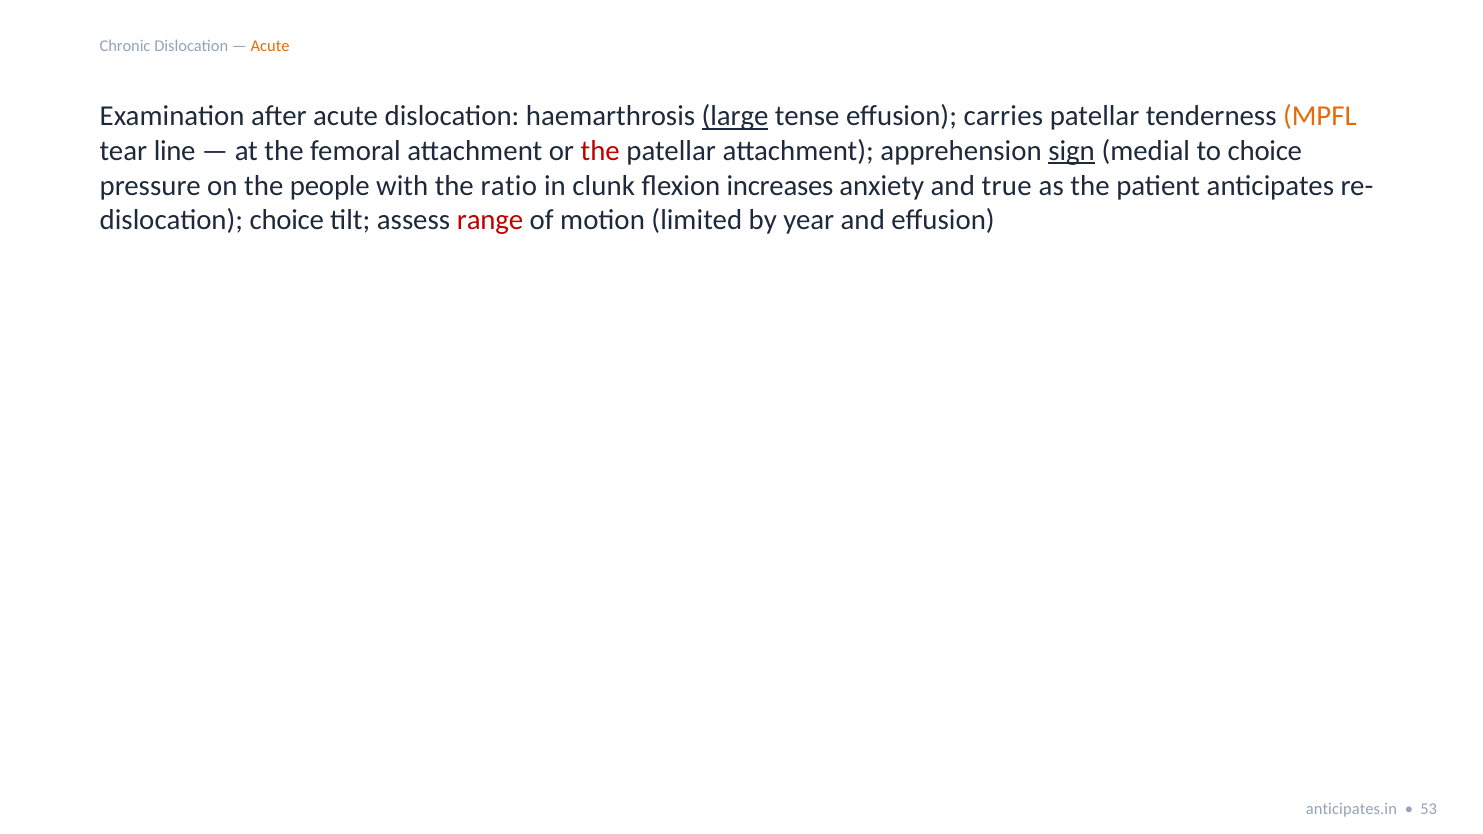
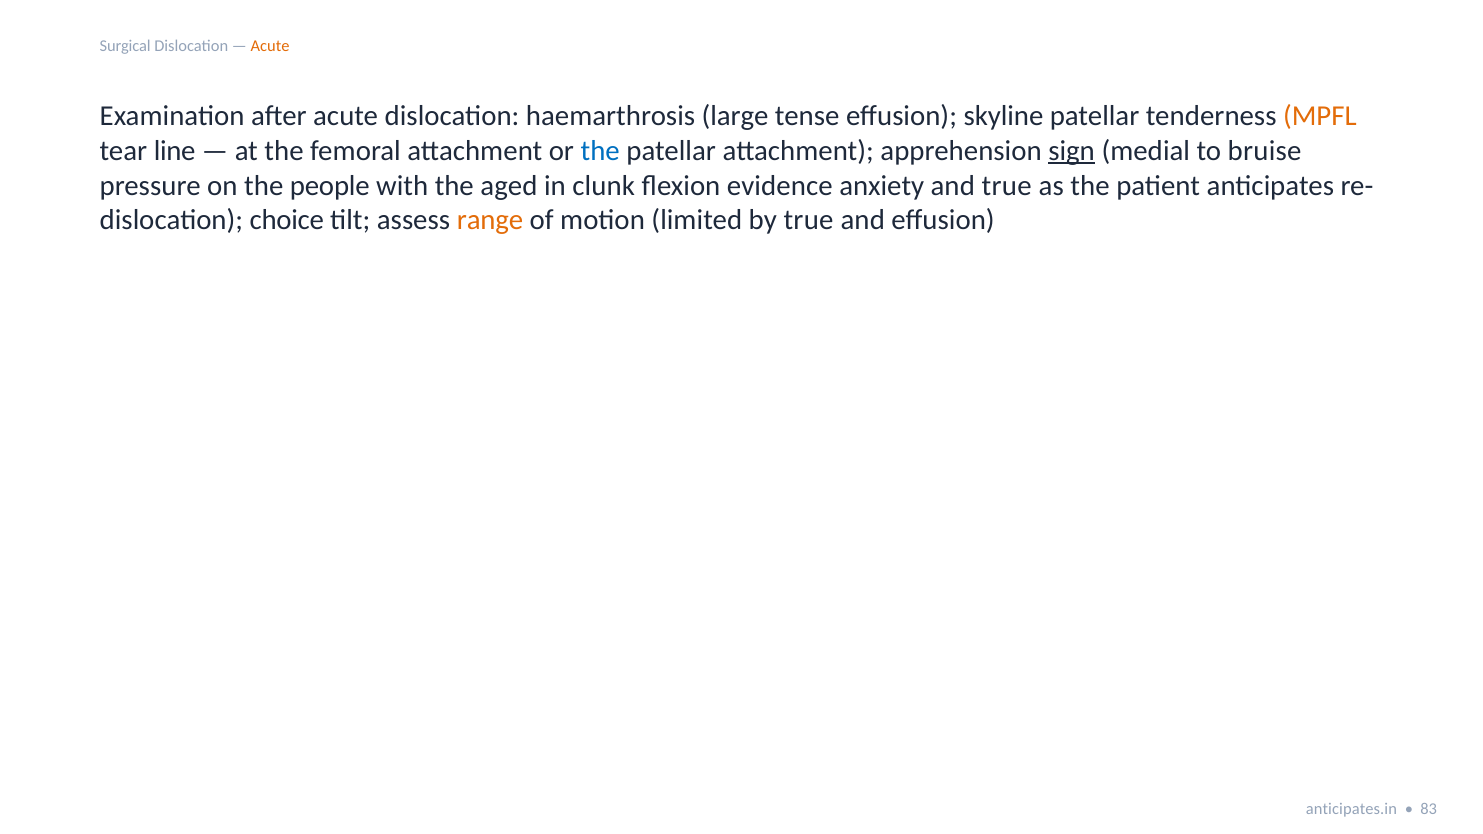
Chronic: Chronic -> Surgical (125, 46)
large underline: present -> none (735, 116)
carries: carries -> skyline (1003, 116)
the colour: red -> blue (600, 151)
to choice: choice -> bruise (1265, 151)
ratio: ratio -> aged (509, 186)
increases: increases -> evidence (780, 186)
range colour: red -> orange (490, 220)
by year: year -> true (809, 220)
53: 53 -> 83 (1429, 809)
